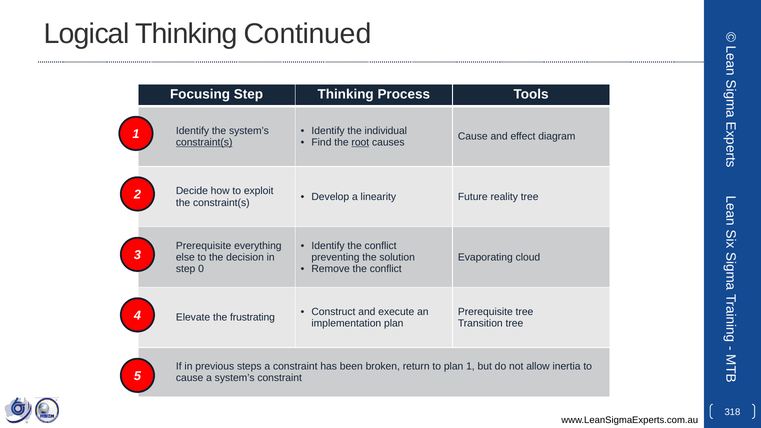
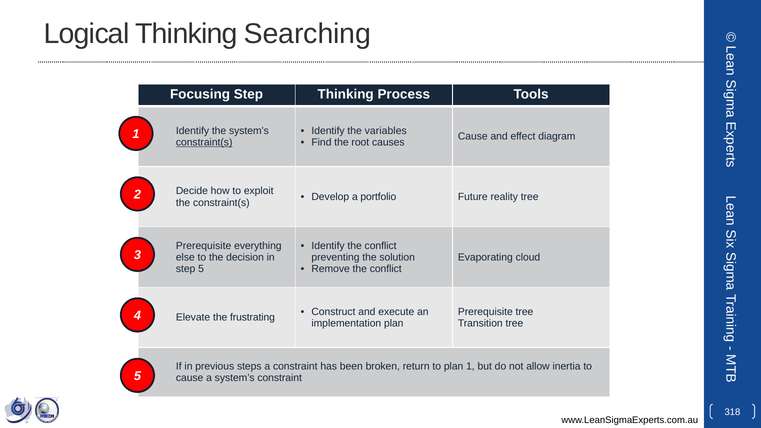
Continued: Continued -> Searching (307, 34)
individual: individual -> variables (386, 131)
root underline: present -> none (360, 142)
linearity: linearity -> portfolio (378, 197)
step 0: 0 -> 5 (201, 269)
